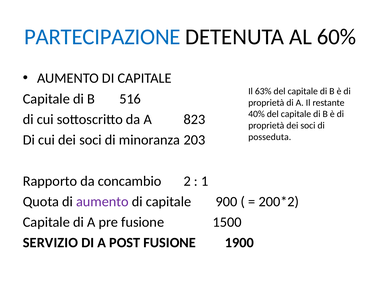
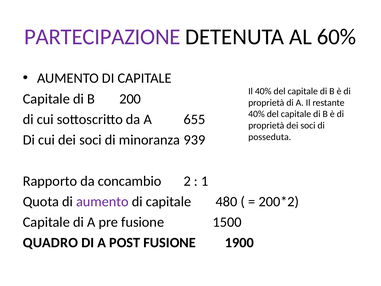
PARTECIPAZIONE colour: blue -> purple (102, 37)
Il 63%: 63% -> 40% (263, 91)
516: 516 -> 200 (130, 99)
823: 823 -> 655 (194, 119)
203: 203 -> 939 (194, 140)
900: 900 -> 480 (227, 201)
SERVIZIO: SERVIZIO -> QUADRO (50, 243)
